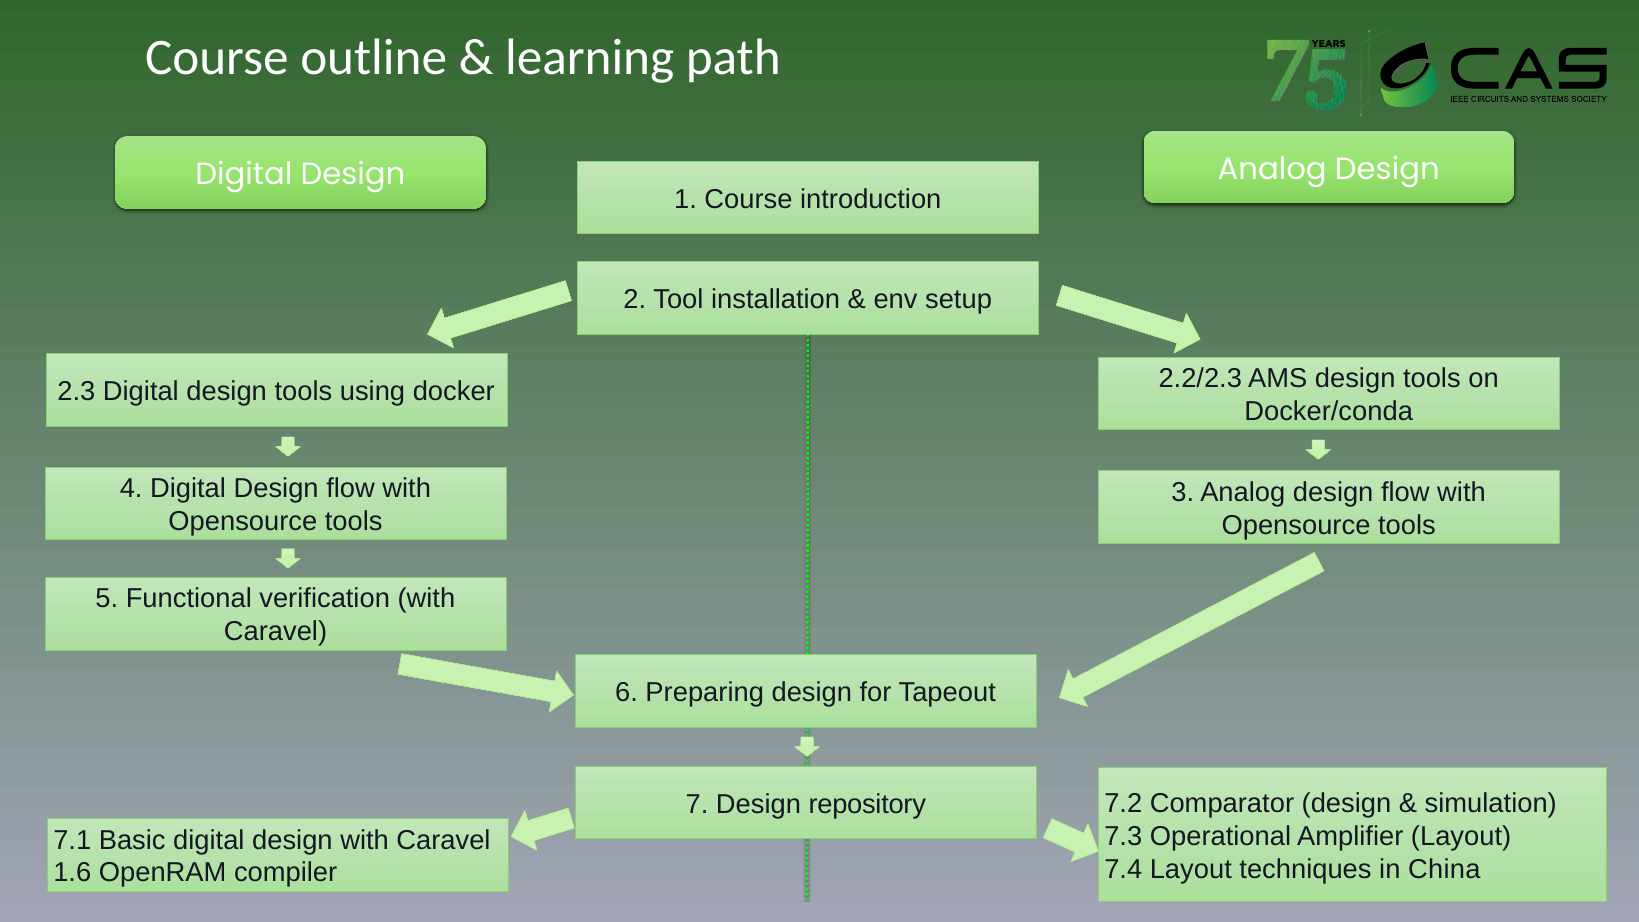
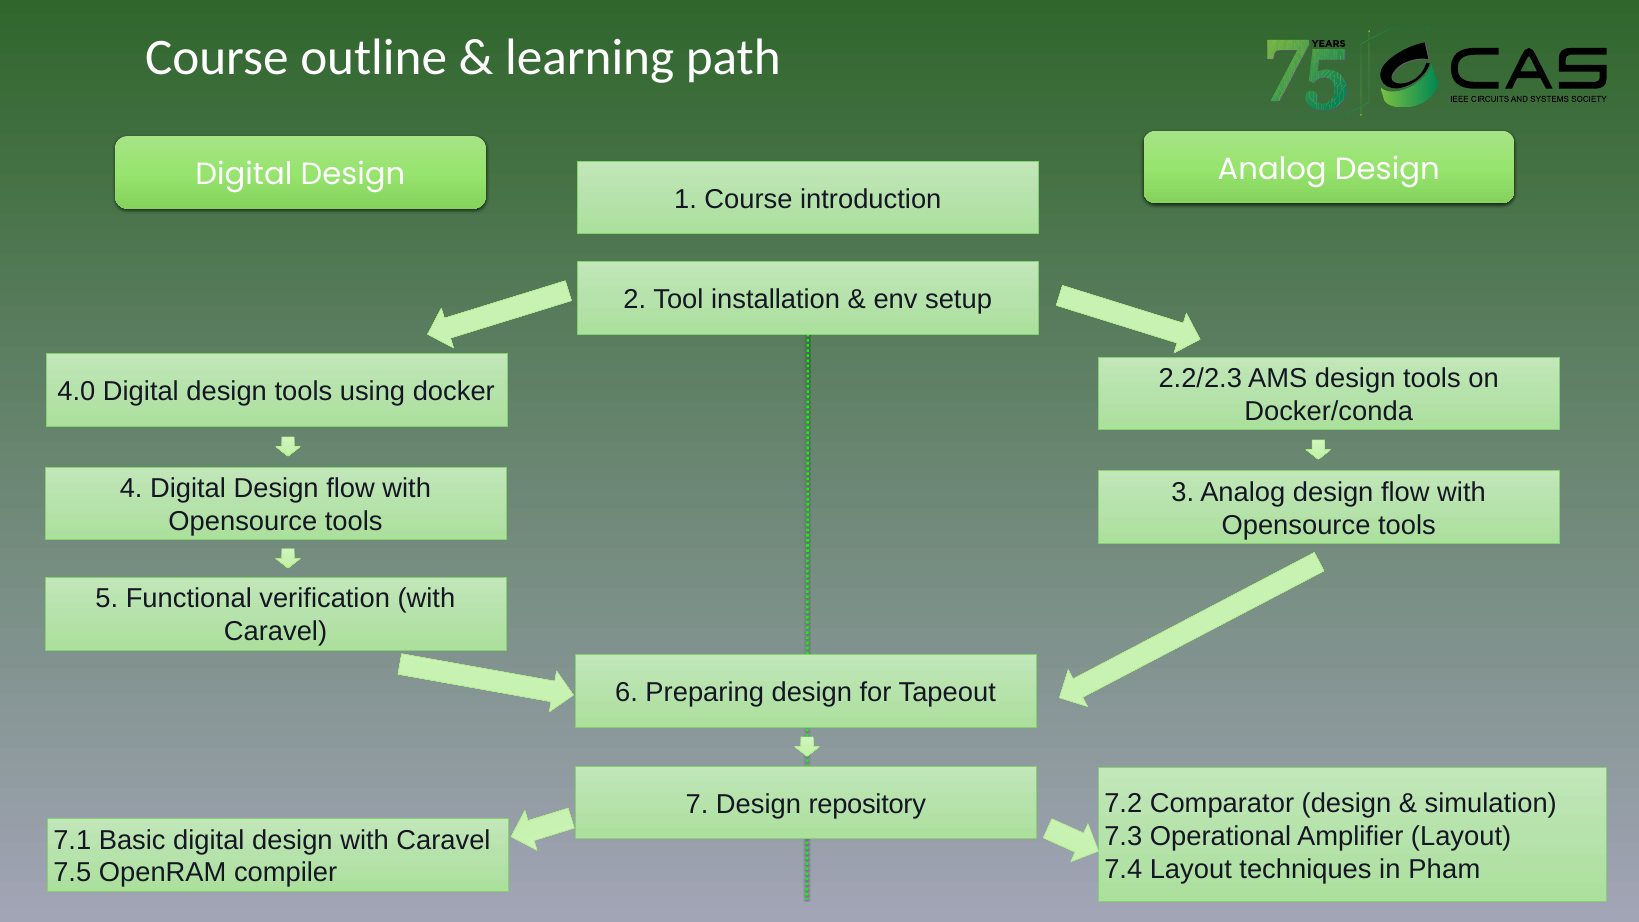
2.3: 2.3 -> 4.0 (76, 391)
China: China -> Pham (1444, 869)
1.6: 1.6 -> 7.5 (72, 873)
